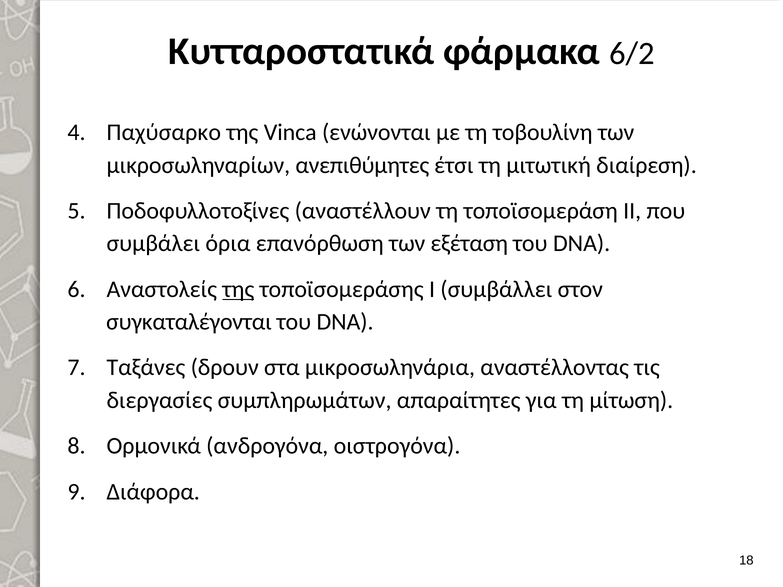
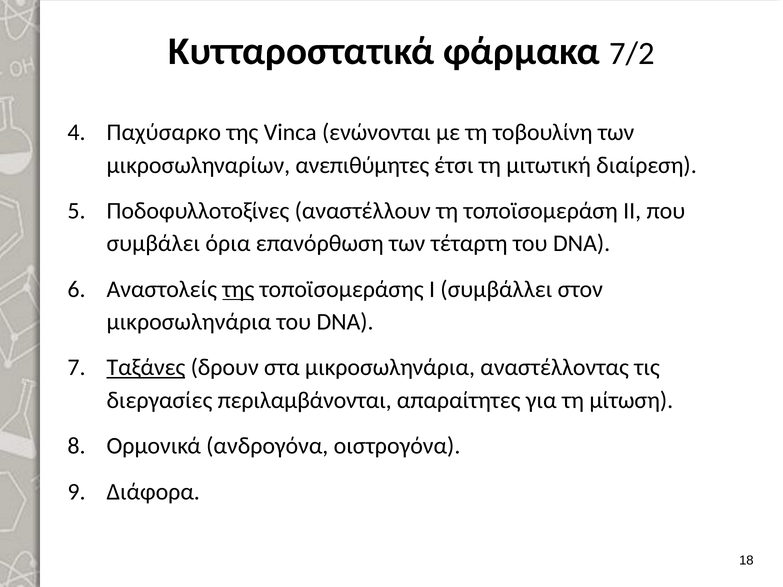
6/2: 6/2 -> 7/2 (632, 54)
εξέταση: εξέταση -> τέταρτη (469, 244)
συγκαταλέγονται: συγκαταλέγονται -> μικροσωληνάρια (189, 322)
Ταξάνες underline: none -> present (146, 368)
συμπληρωμάτων: συμπληρωμάτων -> περιλαμβάνονται (305, 400)
